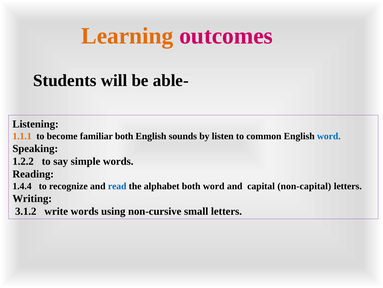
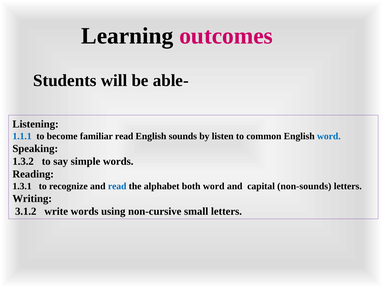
Learning colour: orange -> black (127, 36)
1.1.1 colour: orange -> blue (22, 136)
familiar both: both -> read (124, 136)
1.2.2: 1.2.2 -> 1.3.2 (23, 161)
1.4.4: 1.4.4 -> 1.3.1 (22, 186)
non-capital: non-capital -> non-sounds (304, 186)
